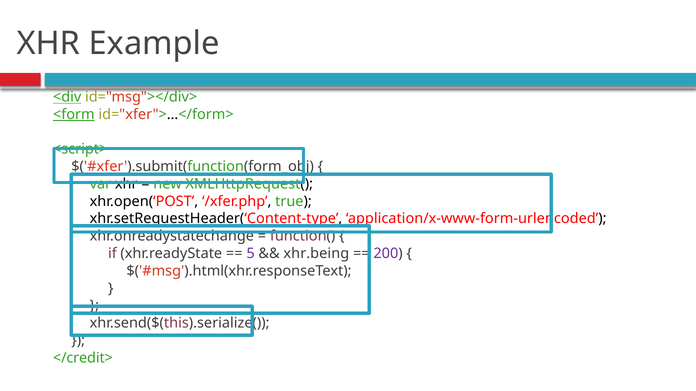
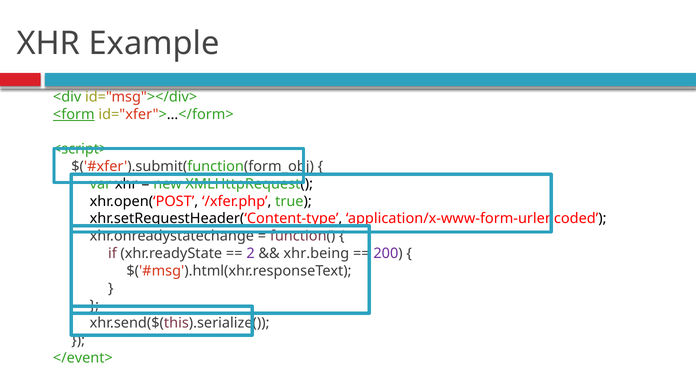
<div underline: present -> none (67, 97)
5: 5 -> 2 (251, 254)
</credit>: </credit> -> </event> (83, 358)
